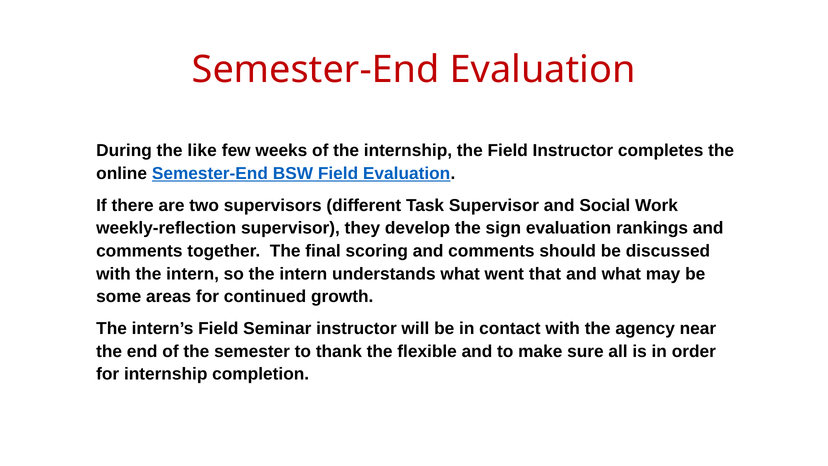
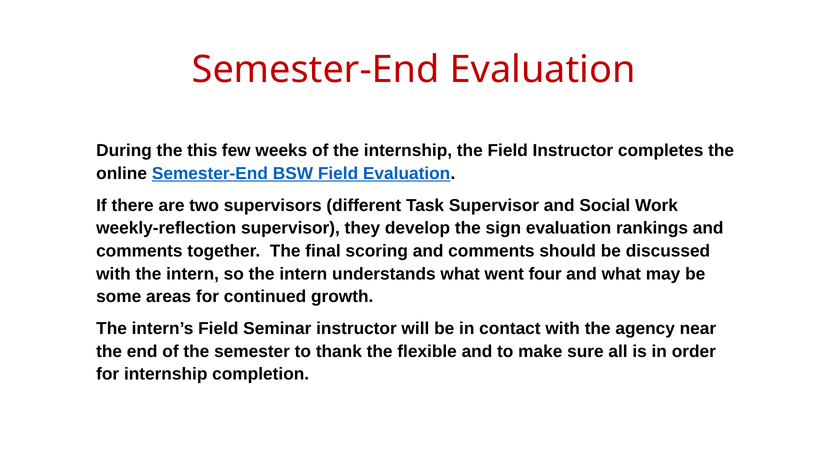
like: like -> this (202, 151)
that: that -> four (545, 274)
